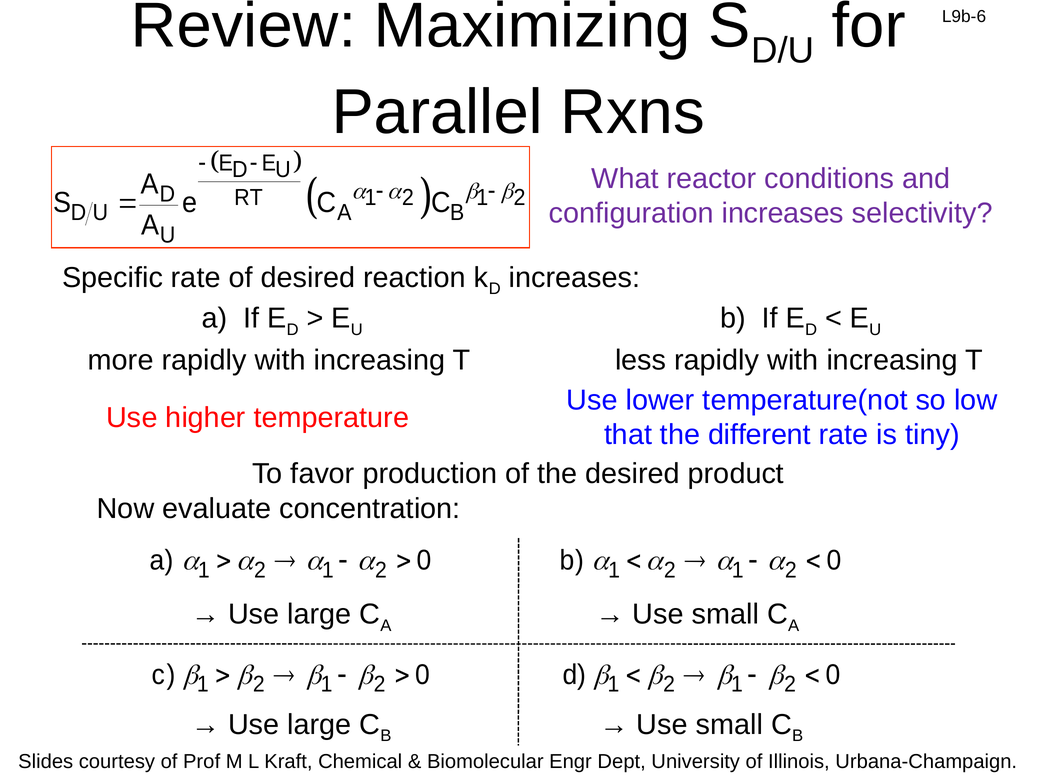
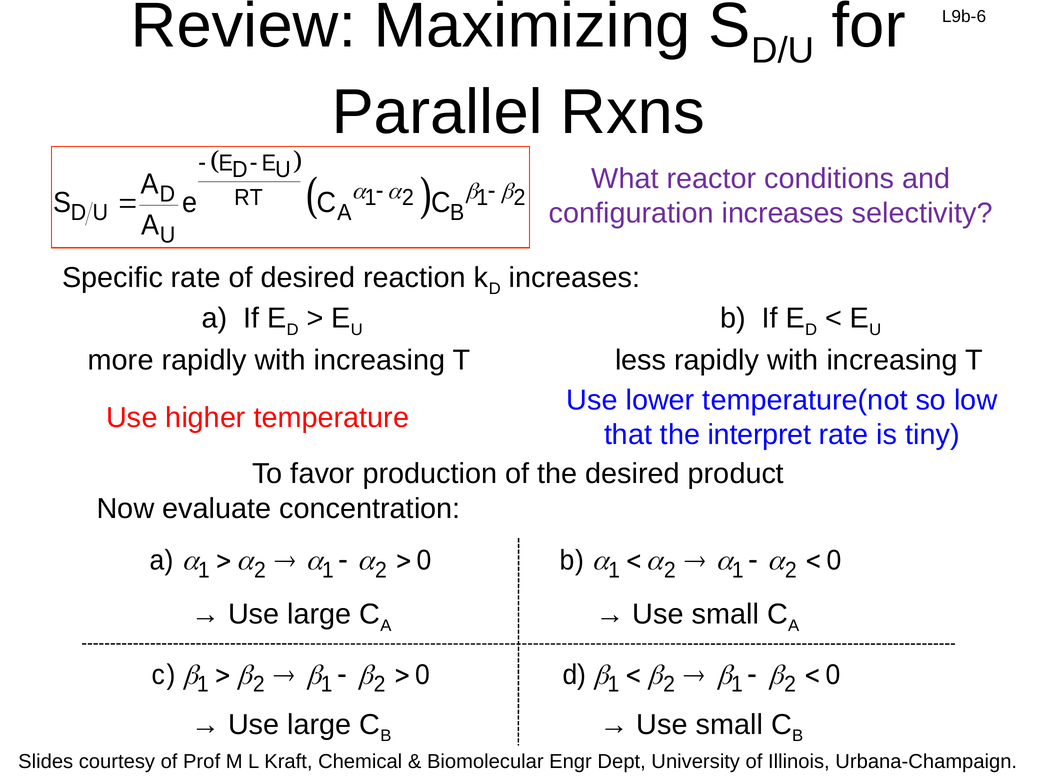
different: different -> interpret (760, 435)
